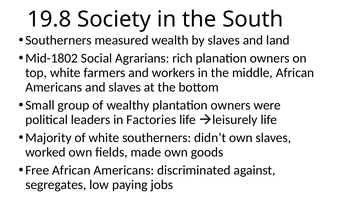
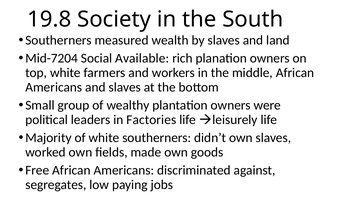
Mid-1802: Mid-1802 -> Mid-7204 (52, 58)
Agrarians: Agrarians -> Available (142, 58)
